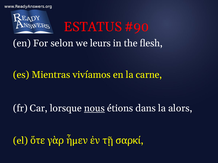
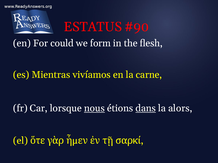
selon: selon -> could (62, 43)
leurs: leurs -> form (100, 43)
dans underline: none -> present (146, 109)
